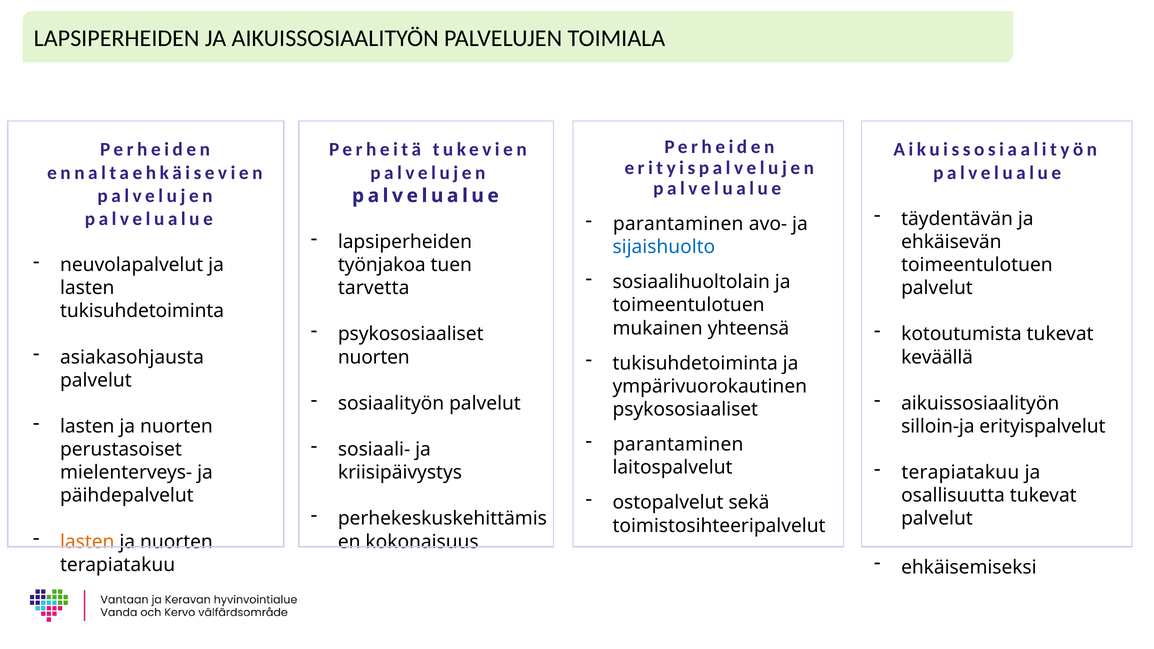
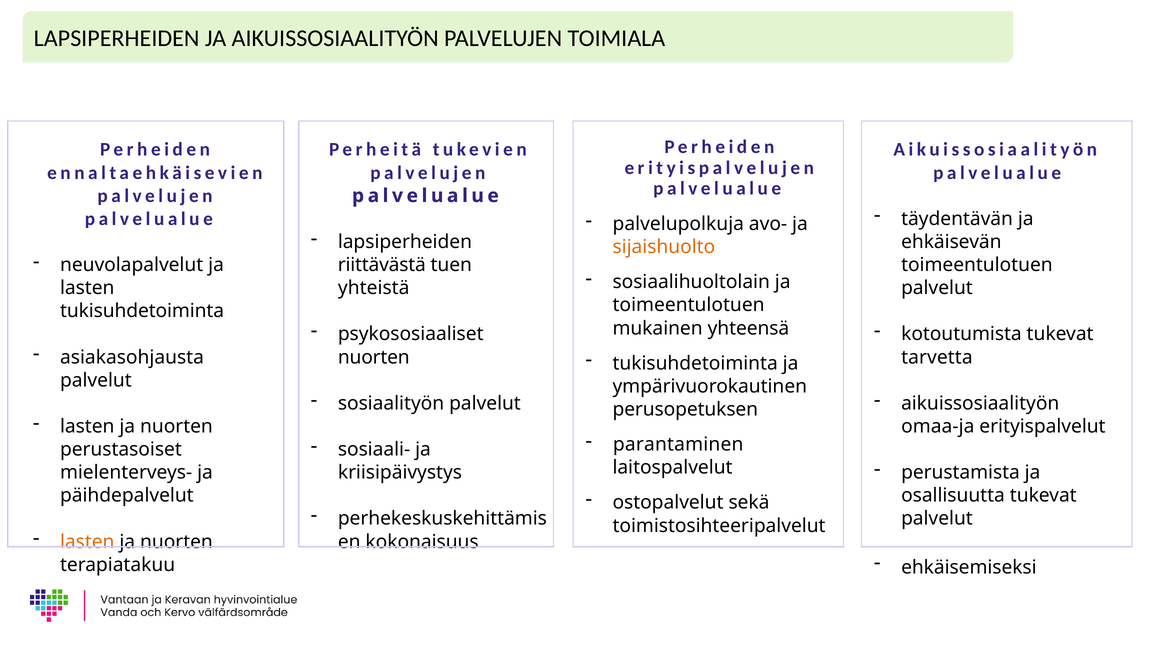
parantaminen: parantaminen -> palvelupolkuja (678, 224)
sijaishuolto colour: blue -> orange (664, 247)
työnjakoa: työnjakoa -> riittävästä (382, 265)
tarvetta: tarvetta -> yhteistä (374, 288)
keväällä: keväällä -> tarvetta (937, 357)
psykososiaaliset: psykososiaaliset -> perusopetuksen (685, 409)
silloin-ja: silloin-ja -> omaa-ja (938, 426)
terapiatakuu: terapiatakuu -> perustamista (960, 473)
